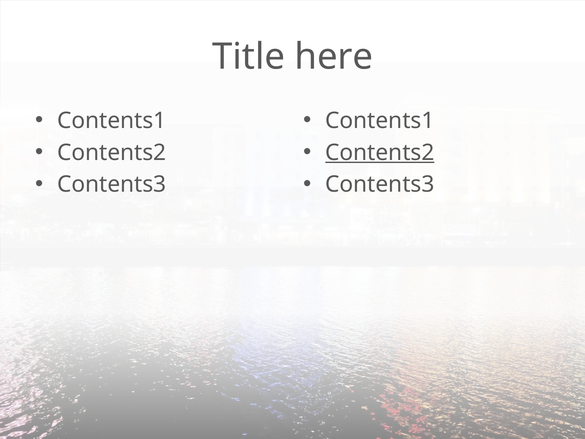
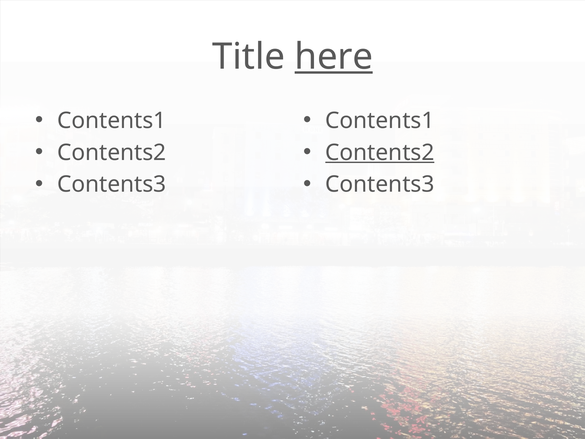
here underline: none -> present (334, 57)
